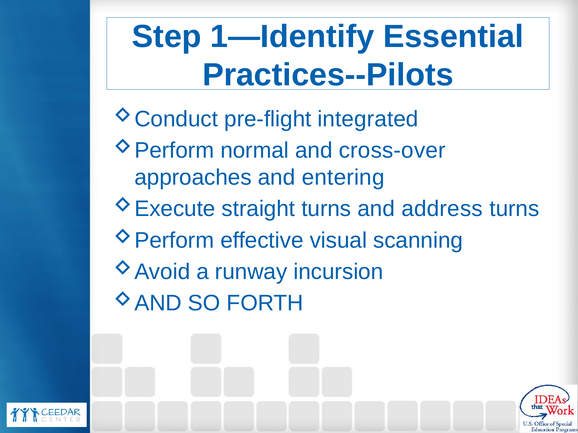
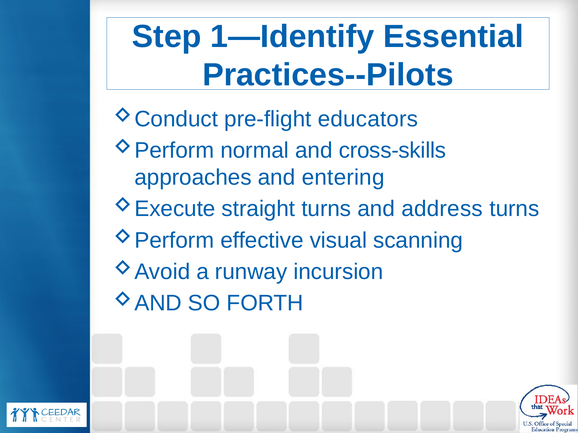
integrated: integrated -> educators (368, 119)
cross-over: cross-over -> cross-skills (392, 151)
